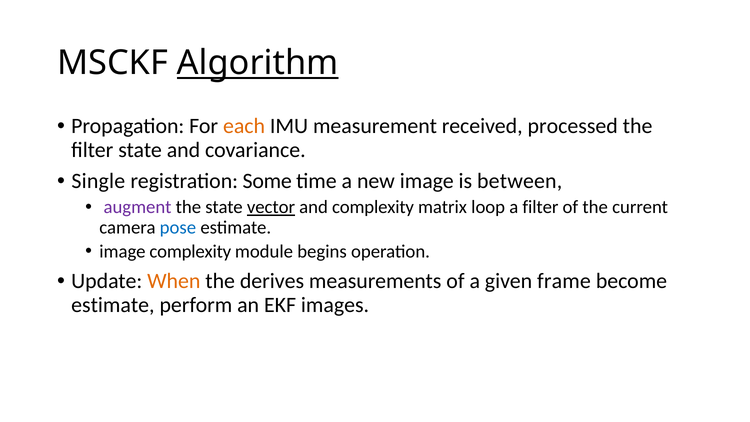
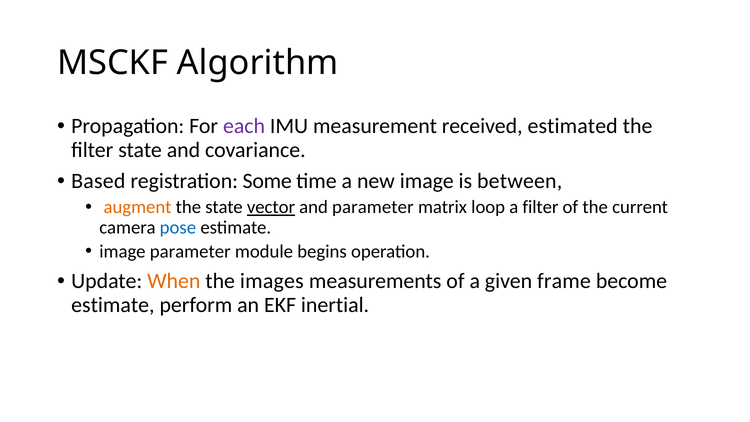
Algorithm underline: present -> none (258, 63)
each colour: orange -> purple (244, 126)
processed: processed -> estimated (573, 126)
Single: Single -> Based (98, 181)
augment colour: purple -> orange (138, 207)
and complexity: complexity -> parameter (373, 207)
image complexity: complexity -> parameter (190, 251)
derives: derives -> images (272, 281)
images: images -> inertial (335, 305)
